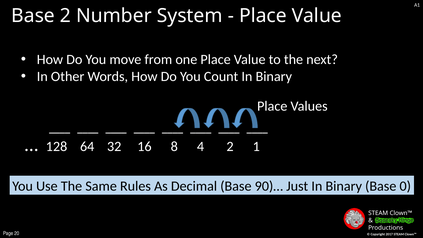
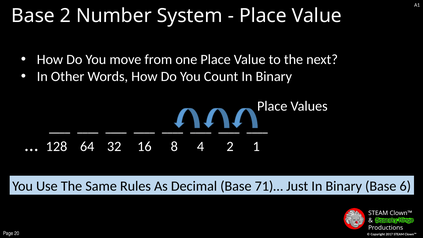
90)…: 90)… -> 71)… (269, 186)
0: 0 -> 6 (405, 186)
